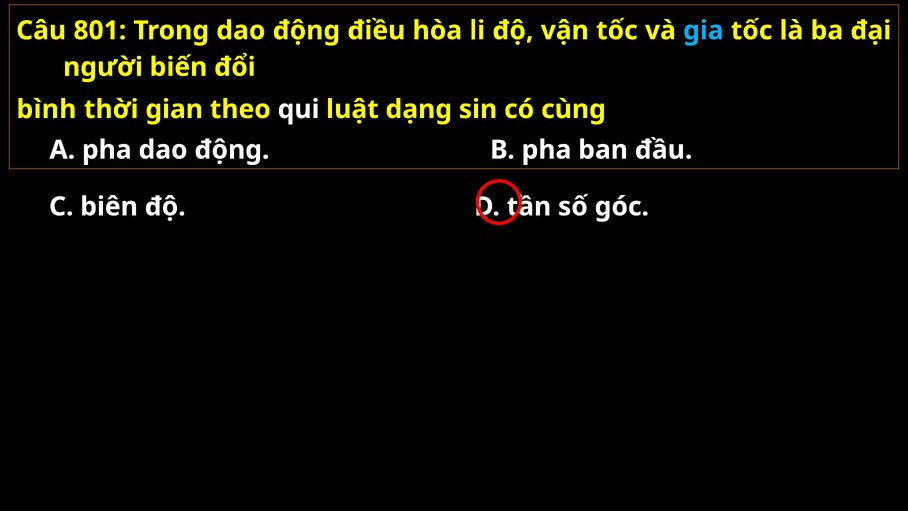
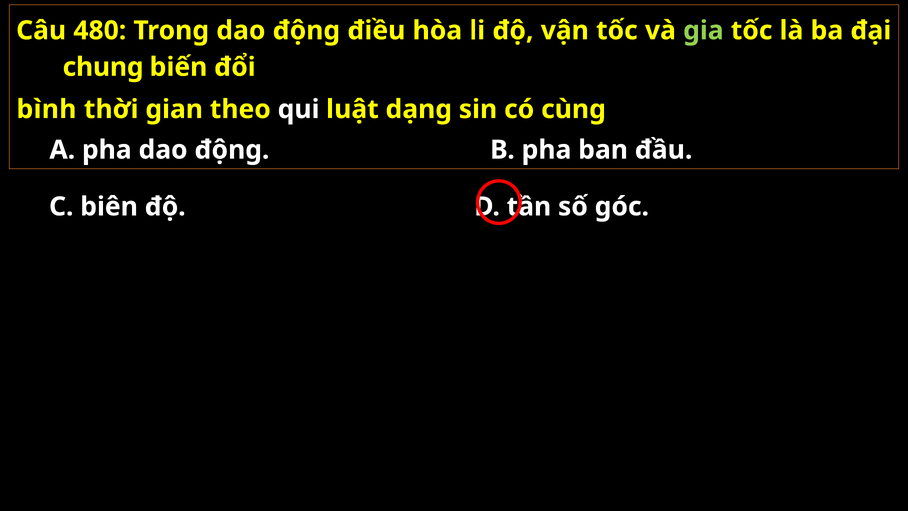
801: 801 -> 480 (100, 31)
gia colour: light blue -> light green (703, 31)
người: người -> chung (103, 67)
